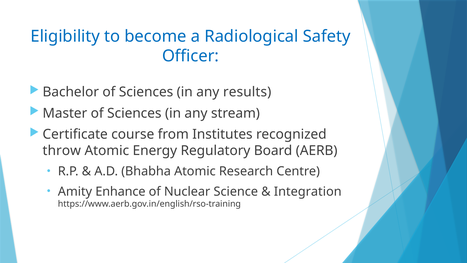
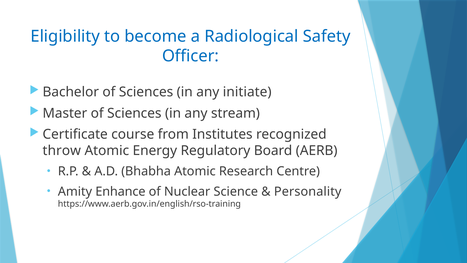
results: results -> initiate (247, 92)
Integration: Integration -> Personality (308, 191)
